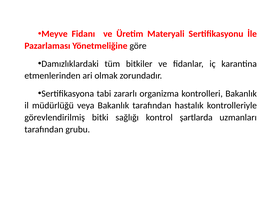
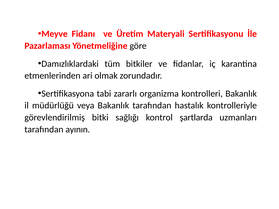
grubu: grubu -> ayının (78, 130)
